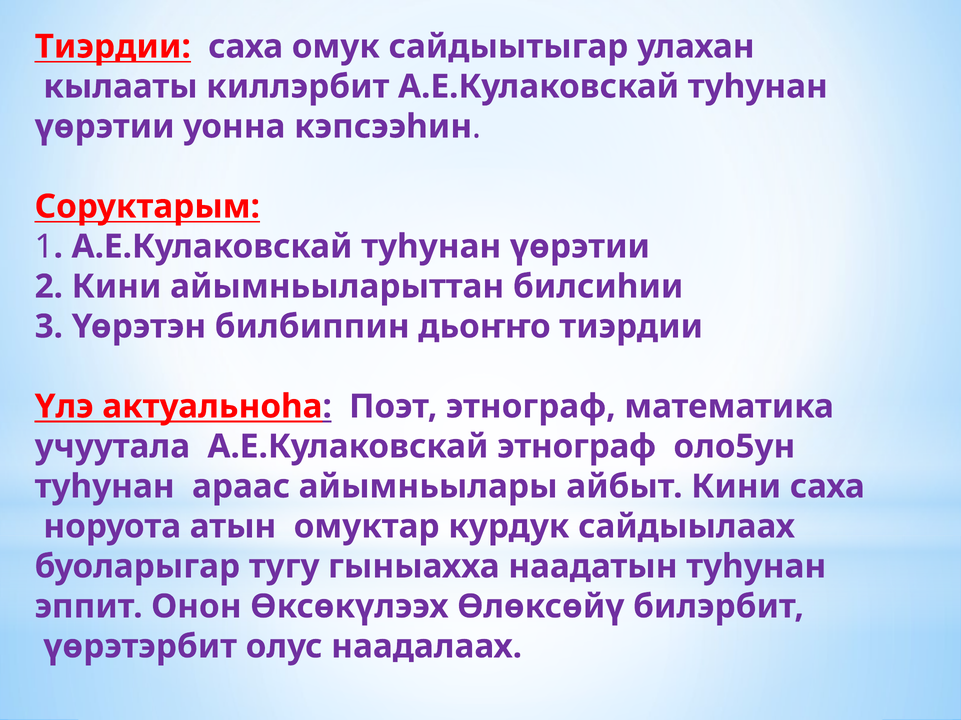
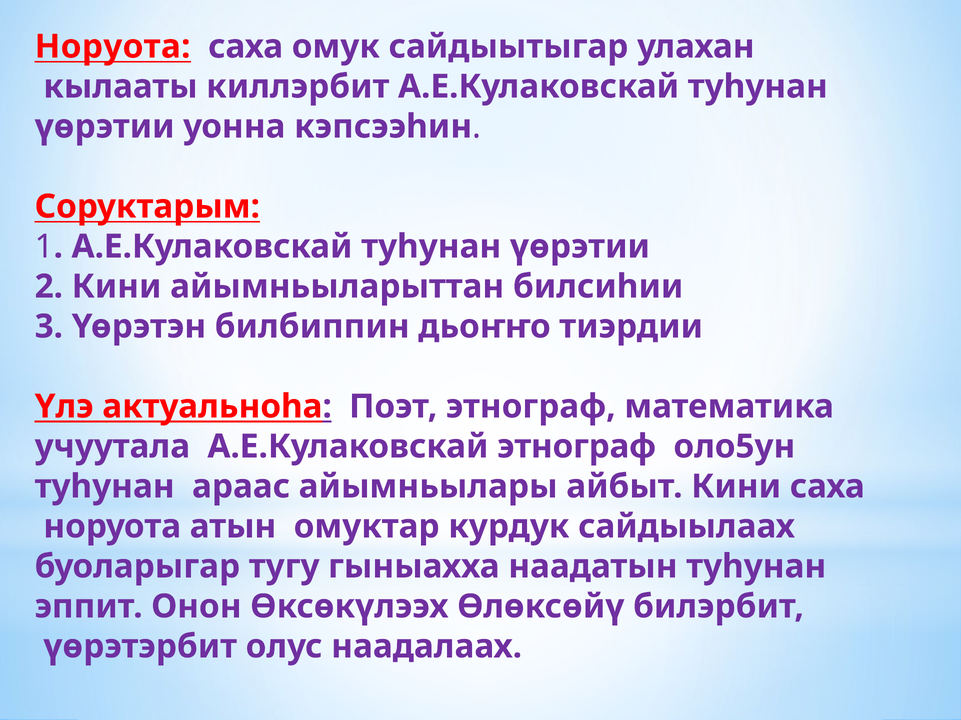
Тиэрдии: Тиэрдии -> Норуота (113, 47)
